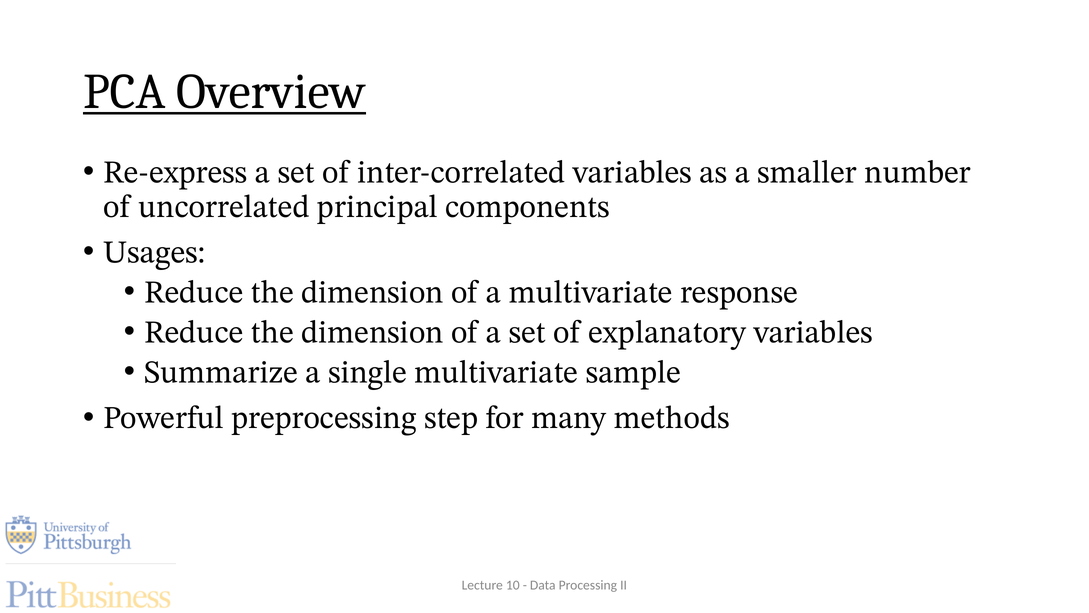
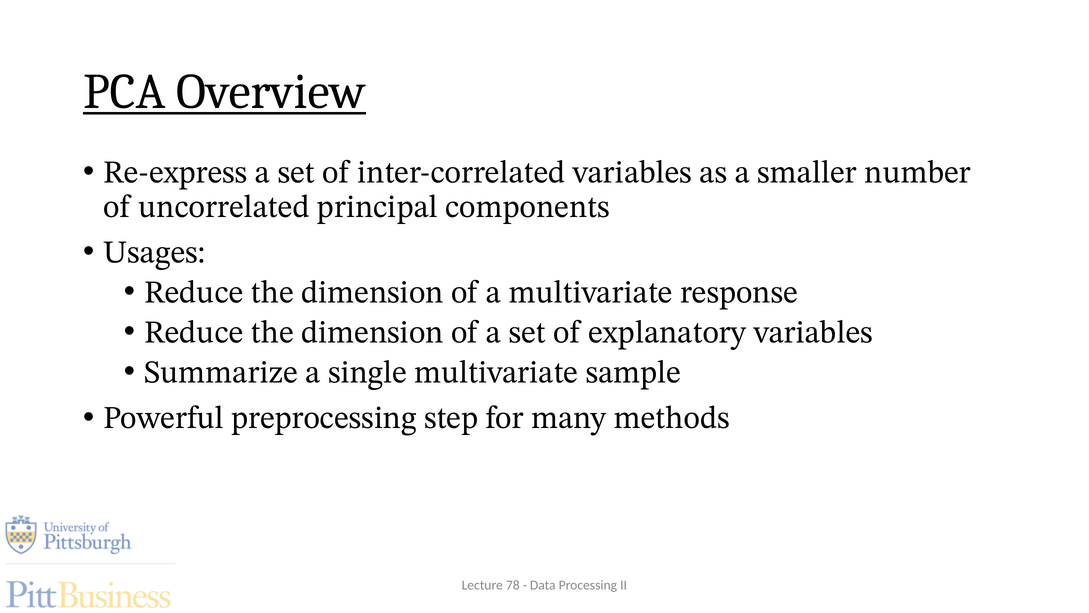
10: 10 -> 78 (513, 585)
